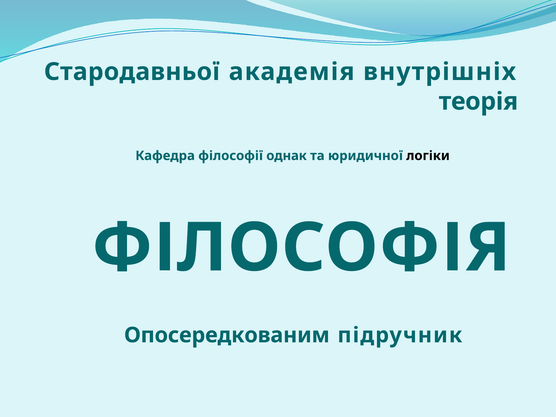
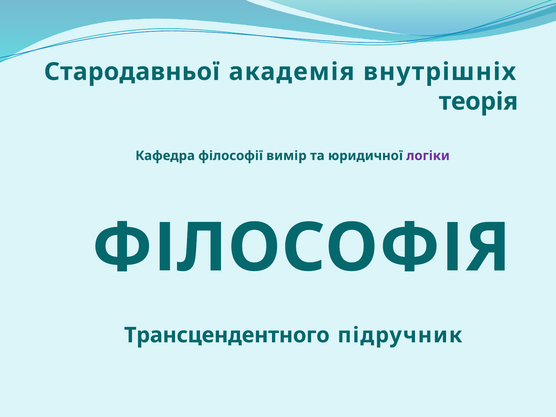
однак: однак -> вимір (286, 156)
логіки colour: black -> purple (428, 156)
Опосередкованим: Опосередкованим -> Трансцендентного (227, 335)
